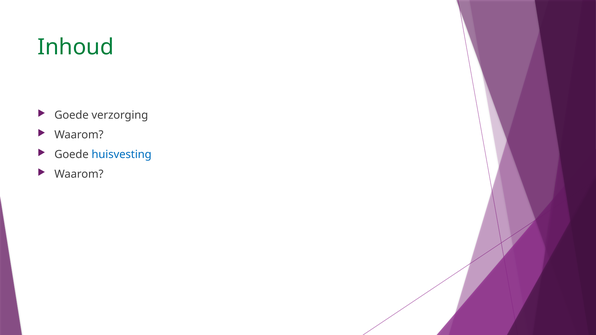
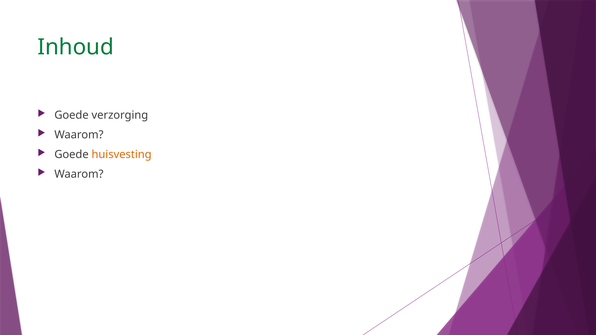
huisvesting colour: blue -> orange (122, 155)
